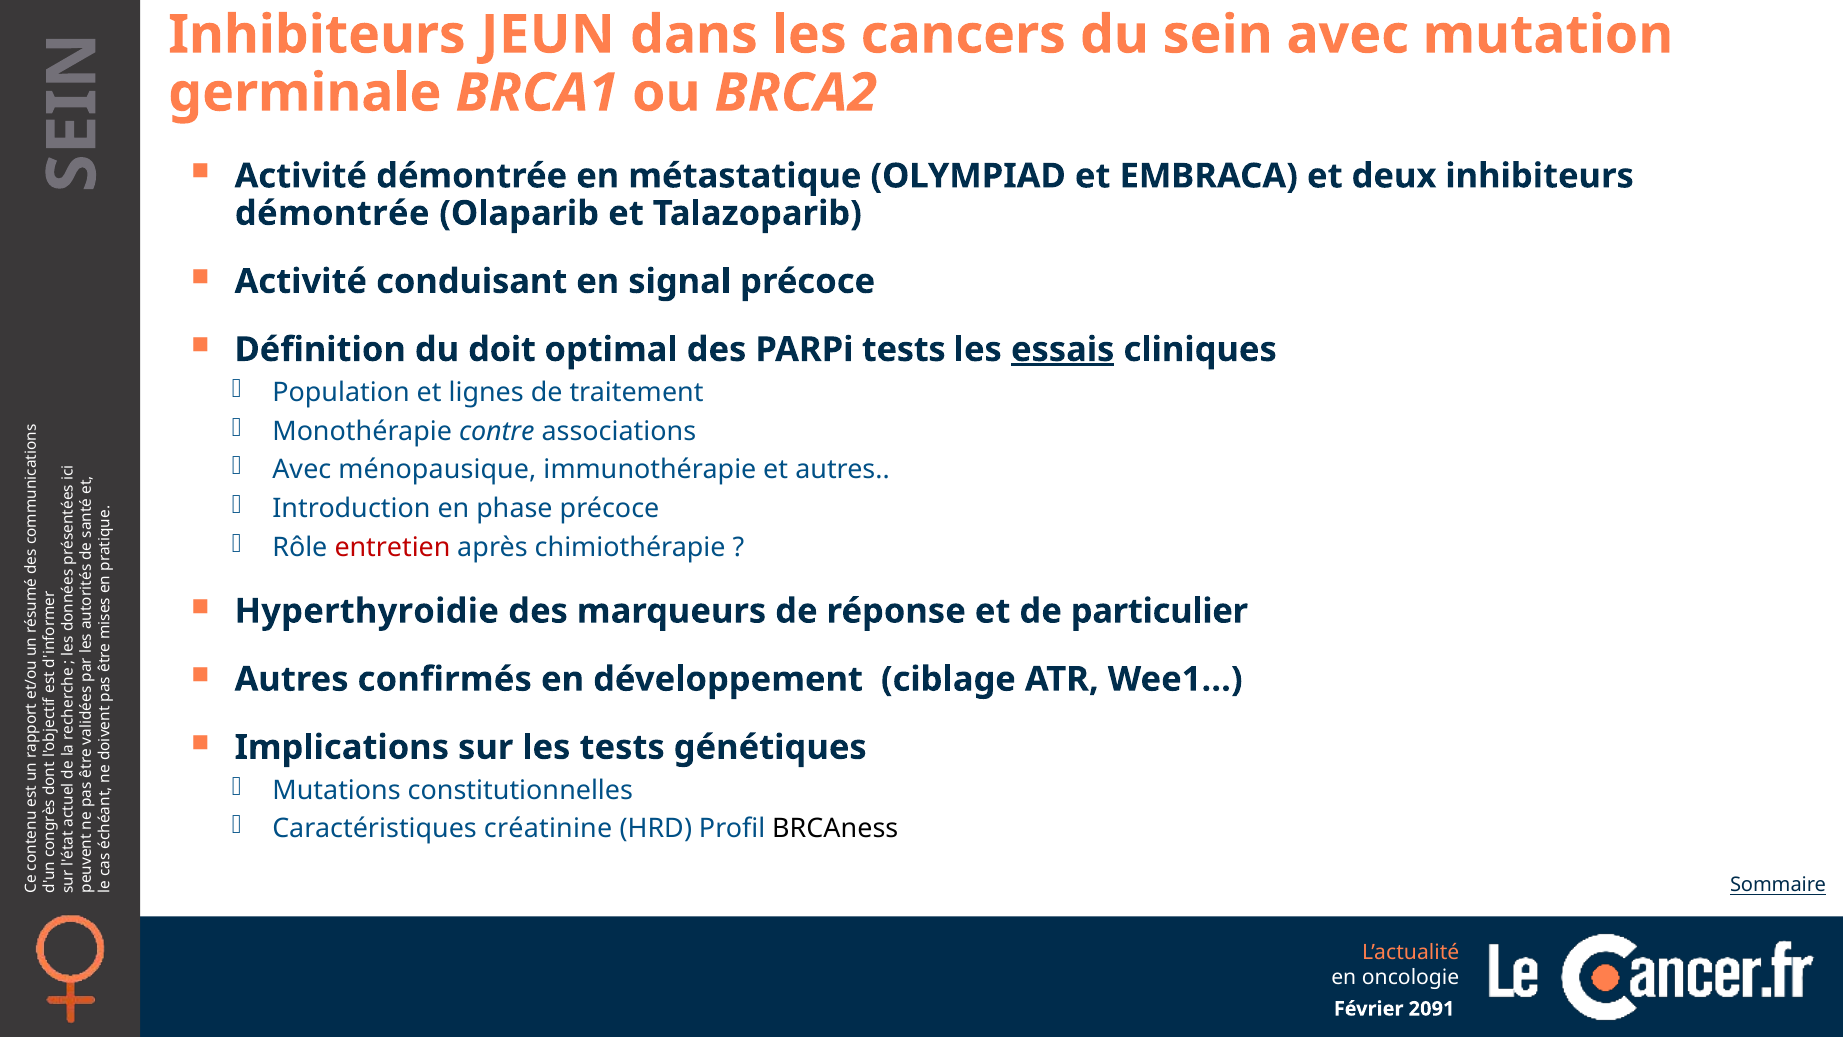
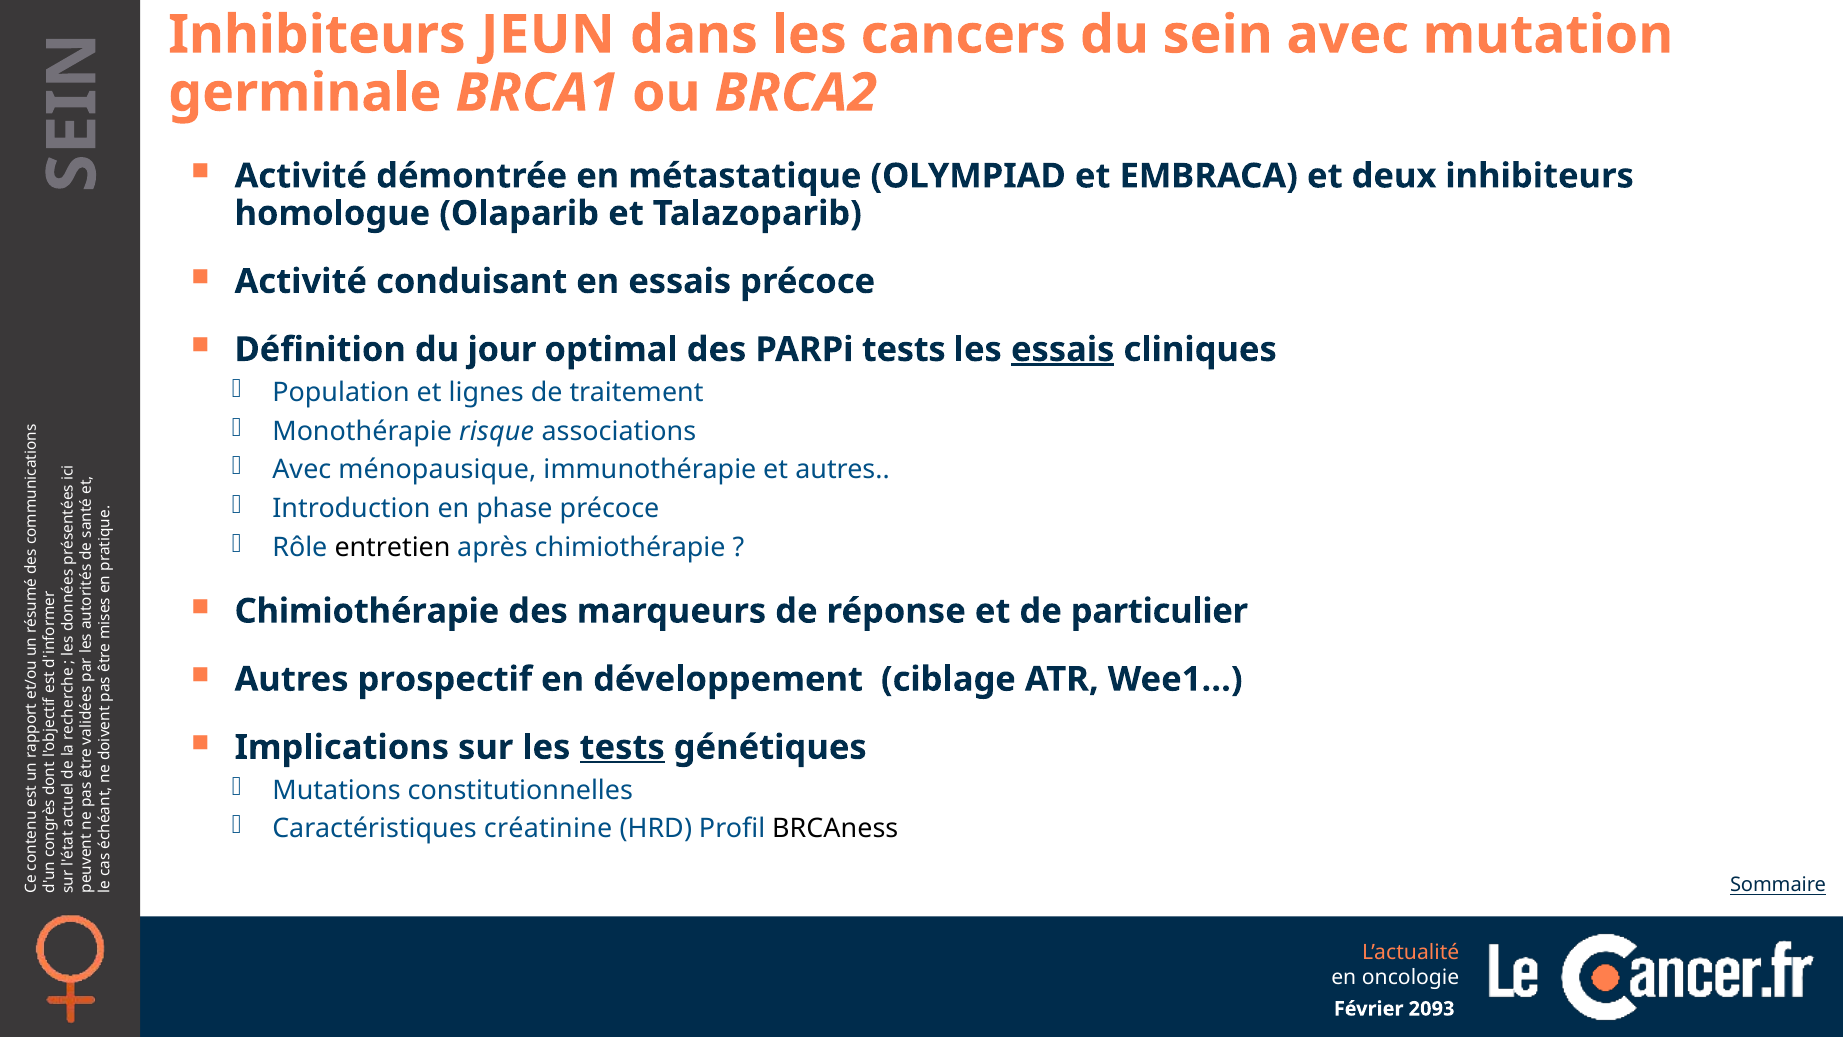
démontrée: démontrée -> homologue (332, 213)
en signal: signal -> essais (680, 281)
doit: doit -> jour (502, 350)
contre: contre -> risque (497, 431)
entretien colour: red -> black (392, 547)
Hyperthyroidie: Hyperthyroidie -> Chimiothérapie (367, 611)
confirmés: confirmés -> prospectif (445, 679)
tests underline: none -> present (622, 747)
2091: 2091 -> 2093 (1432, 1009)
